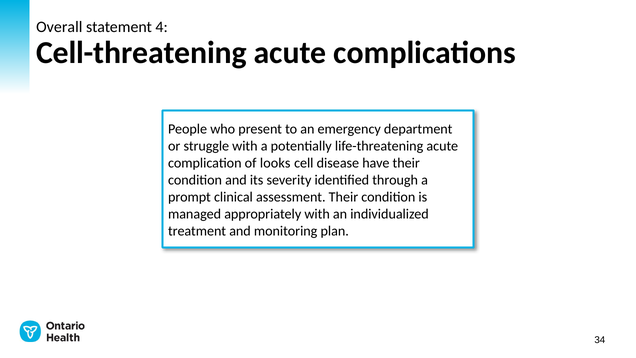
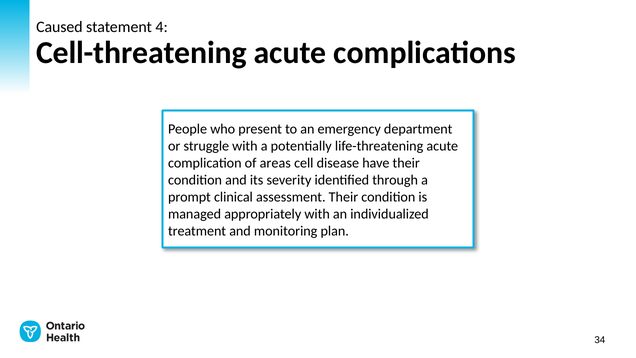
Overall: Overall -> Caused (59, 27)
looks: looks -> areas (275, 163)
